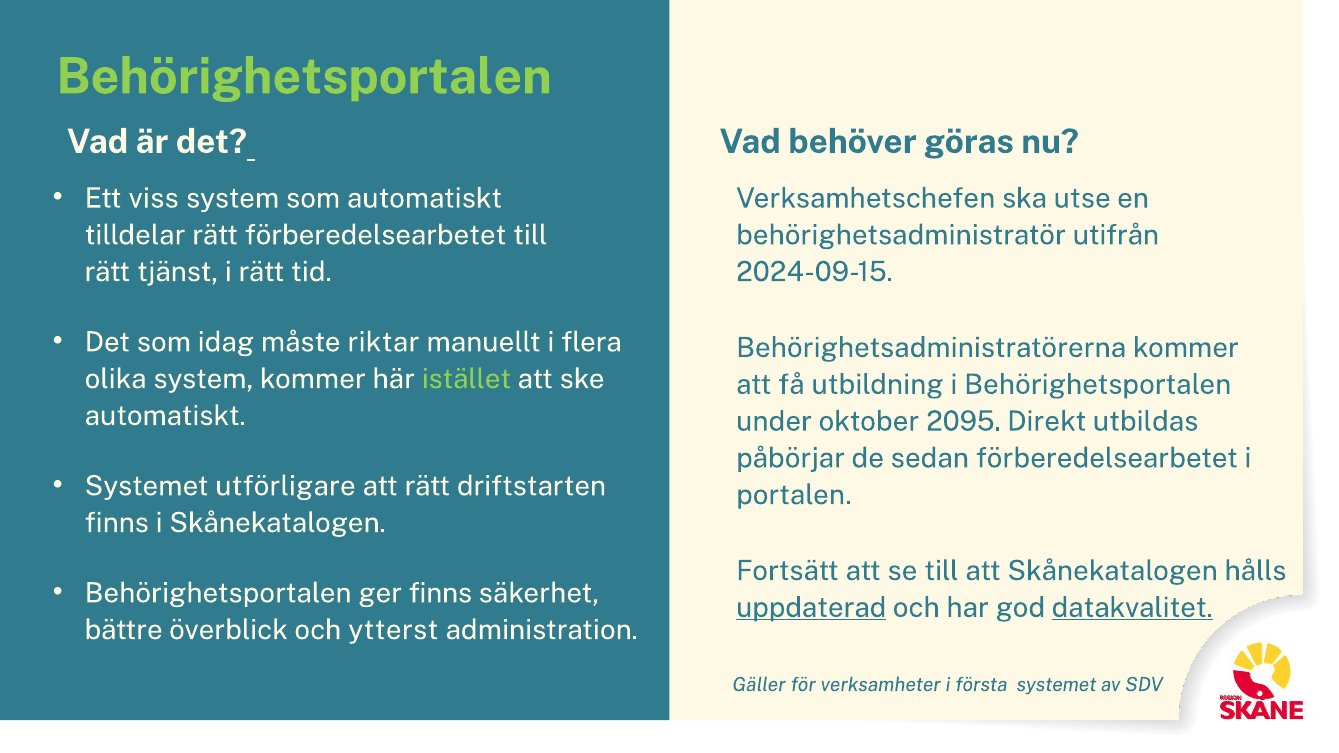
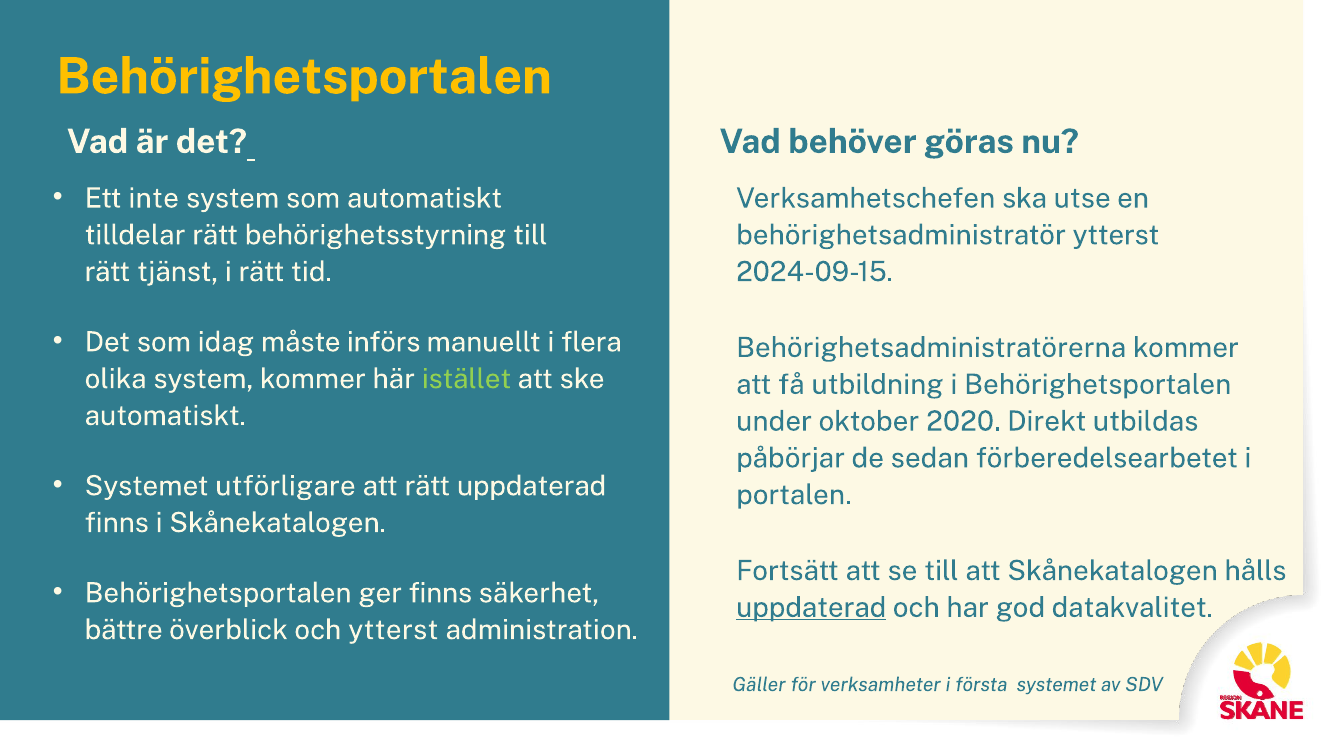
Behörighetsportalen colour: light green -> yellow (304, 77)
viss: viss -> inte (154, 198)
rätt förberedelsearbetet: förberedelsearbetet -> behörighetsstyrning (376, 235)
behörighetsadministratör utifrån: utifrån -> ytterst (1116, 235)
riktar: riktar -> införs (384, 342)
2095: 2095 -> 2020 (963, 421)
rätt driftstarten: driftstarten -> uppdaterad (532, 486)
datakvalitet underline: present -> none (1132, 608)
